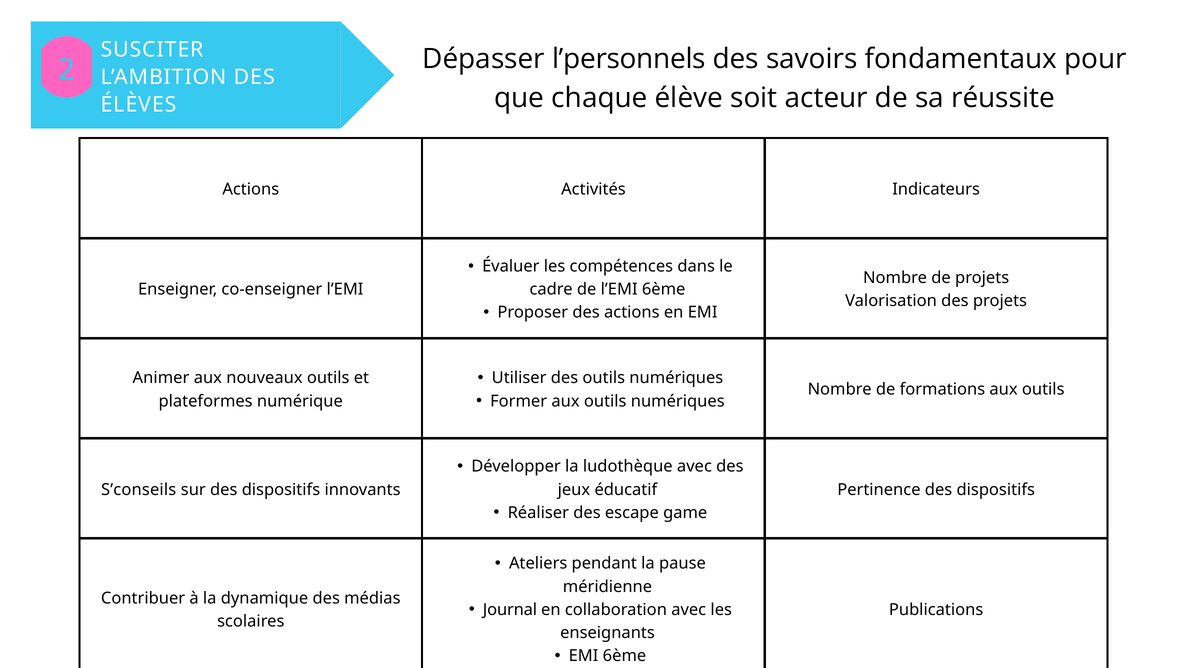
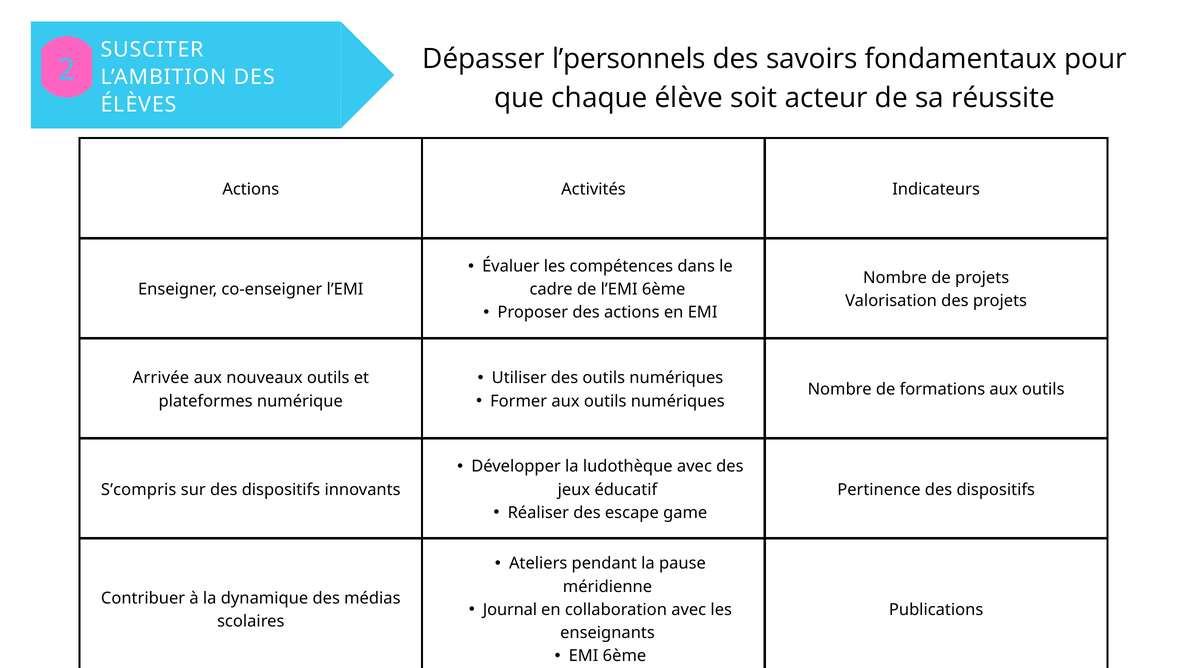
Animer: Animer -> Arrivée (161, 378)
S’conseils: S’conseils -> S’compris (139, 489)
